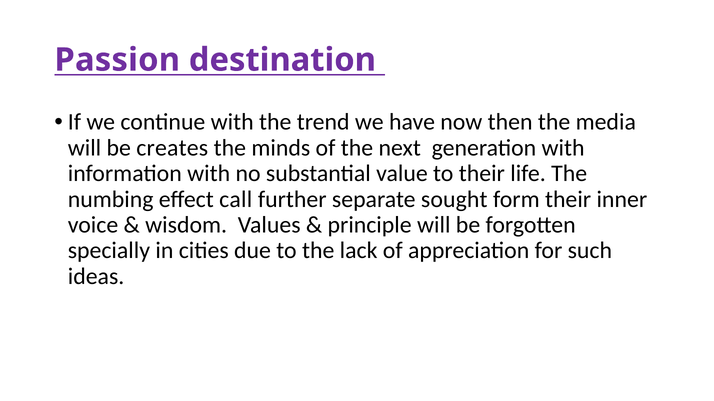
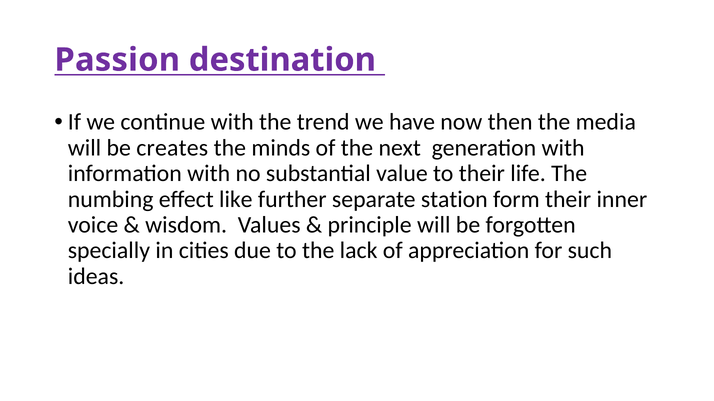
call: call -> like (236, 199)
sought: sought -> station (454, 199)
